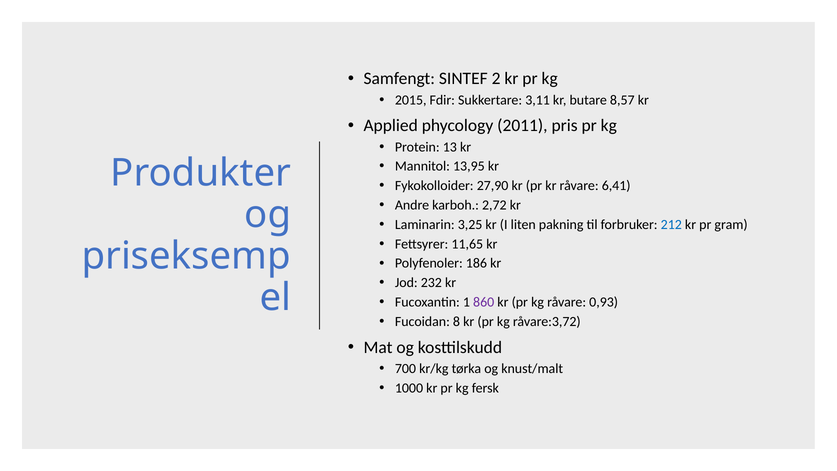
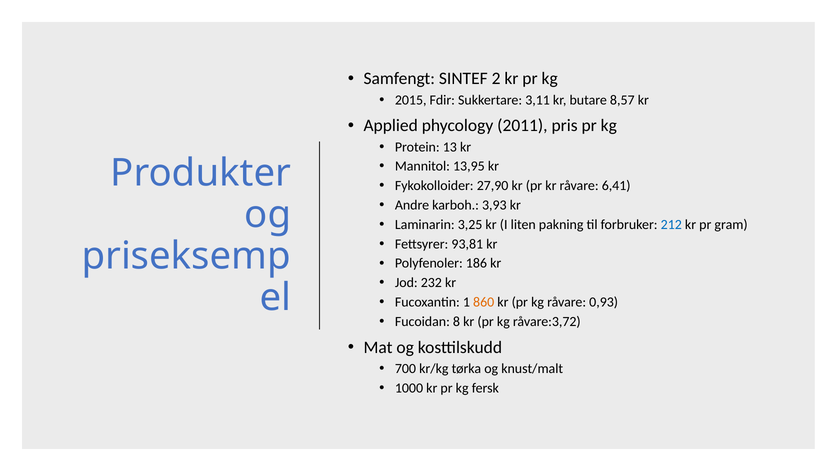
2,72: 2,72 -> 3,93 (494, 205)
11,65: 11,65 -> 93,81 (467, 244)
860 colour: purple -> orange (484, 302)
